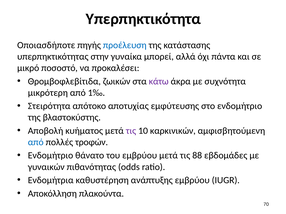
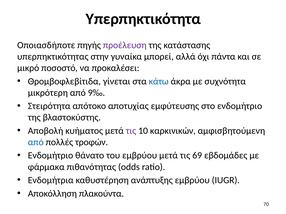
προέλευση colour: blue -> purple (125, 45)
ζωικών: ζωικών -> γίνεται (117, 81)
κάτω colour: purple -> blue (159, 81)
1‰: 1‰ -> 9‰ (96, 93)
88: 88 -> 69 (197, 156)
γυναικών: γυναικών -> φάρμακα (46, 167)
